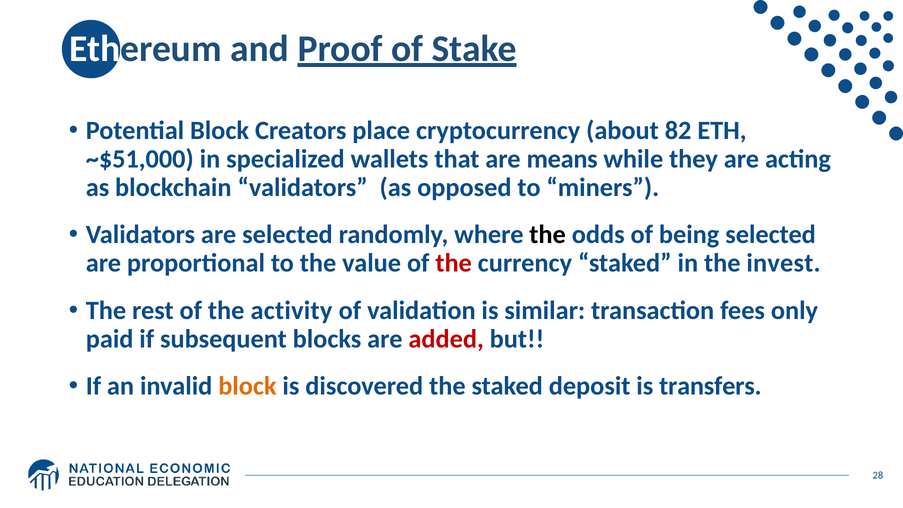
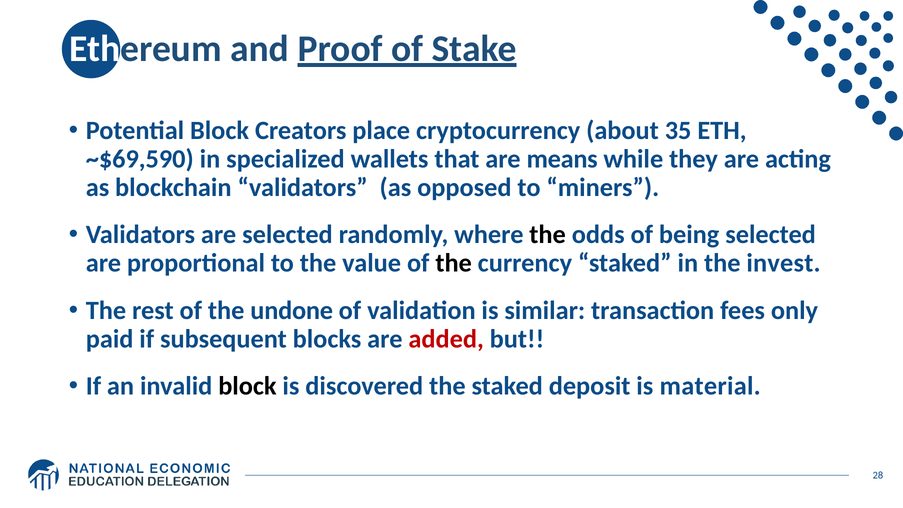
82: 82 -> 35 (678, 131)
~$51,000: ~$51,000 -> ~$69,590 (140, 159)
the colour: red -> black (454, 263)
activity: activity -> undone (292, 310)
block colour: orange -> black (247, 386)
transfers: transfers -> material (710, 386)
